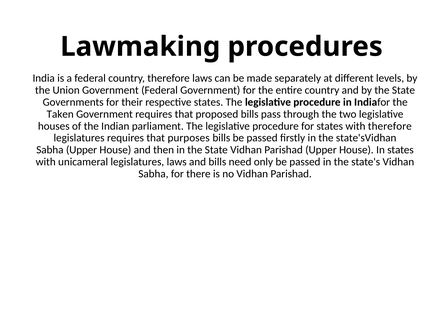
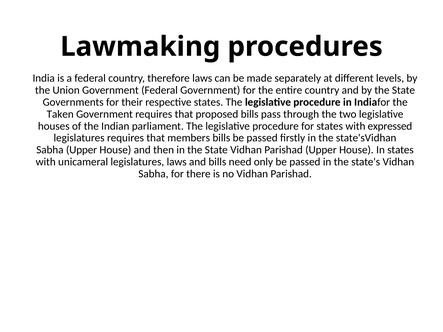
with therefore: therefore -> expressed (390, 126)
purposes: purposes -> members (189, 138)
